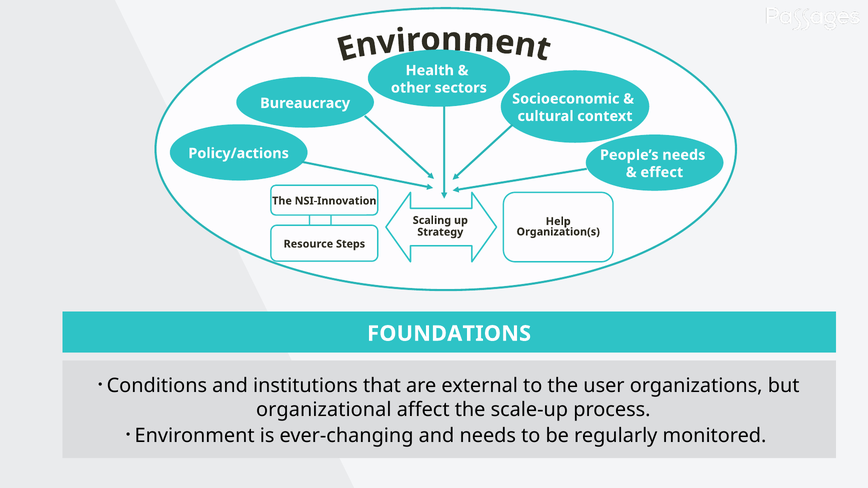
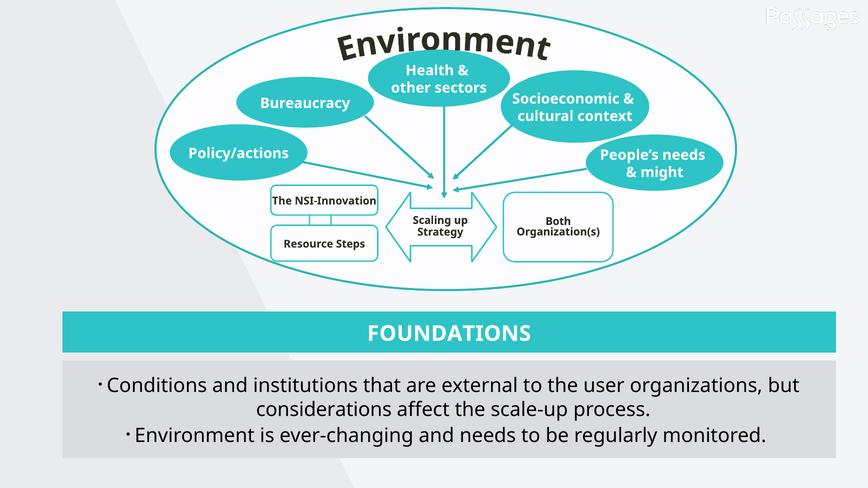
effect: effect -> might (662, 172)
Help: Help -> Both (558, 222)
organizational: organizational -> considerations (324, 410)
